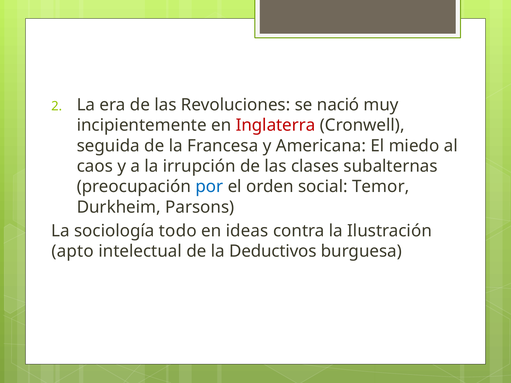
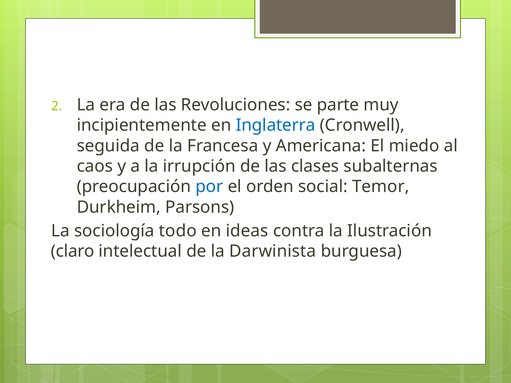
nació: nació -> parte (338, 105)
Inglaterra colour: red -> blue (276, 125)
apto: apto -> claro (73, 251)
Deductivos: Deductivos -> Darwinista (273, 251)
